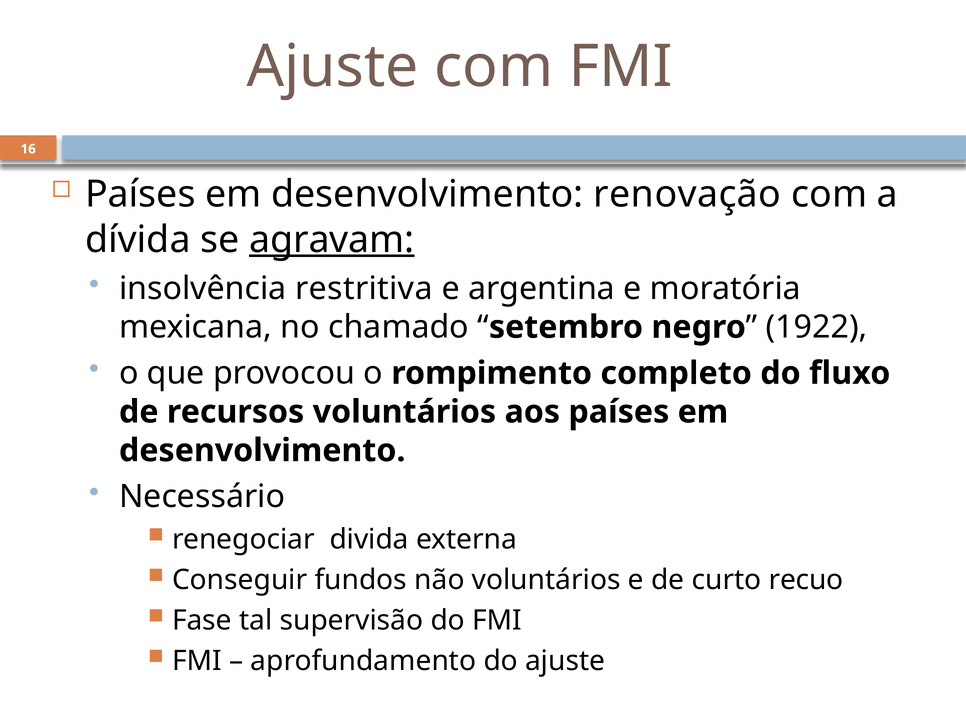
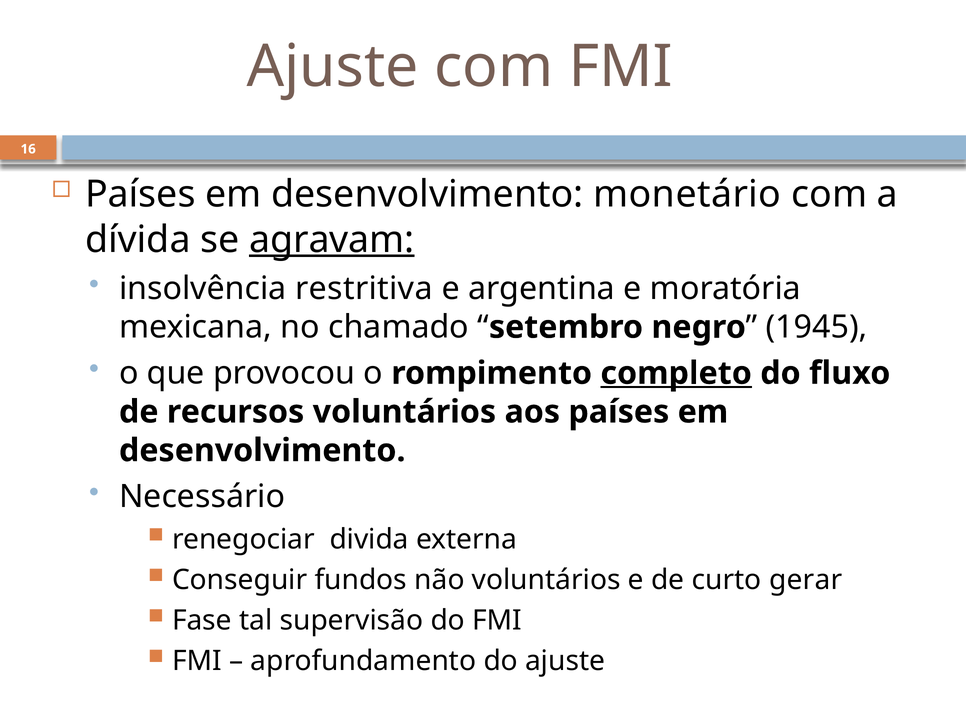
renovação: renovação -> monetário (687, 194)
1922: 1922 -> 1945 (817, 327)
completo underline: none -> present (676, 373)
recuo: recuo -> gerar (806, 579)
